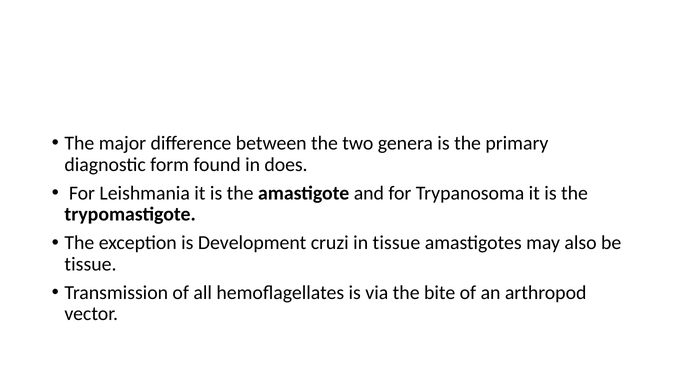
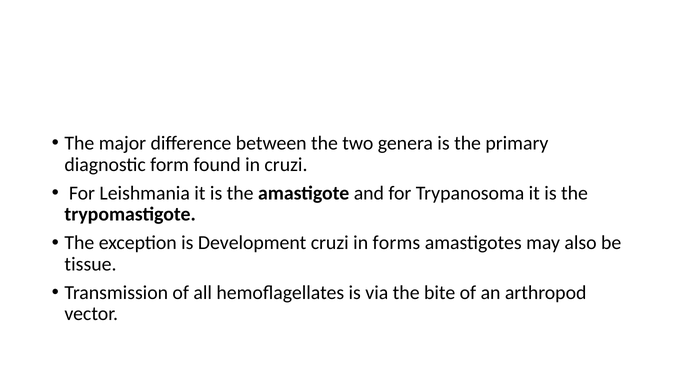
in does: does -> cruzi (286, 165)
in tissue: tissue -> forms (396, 243)
